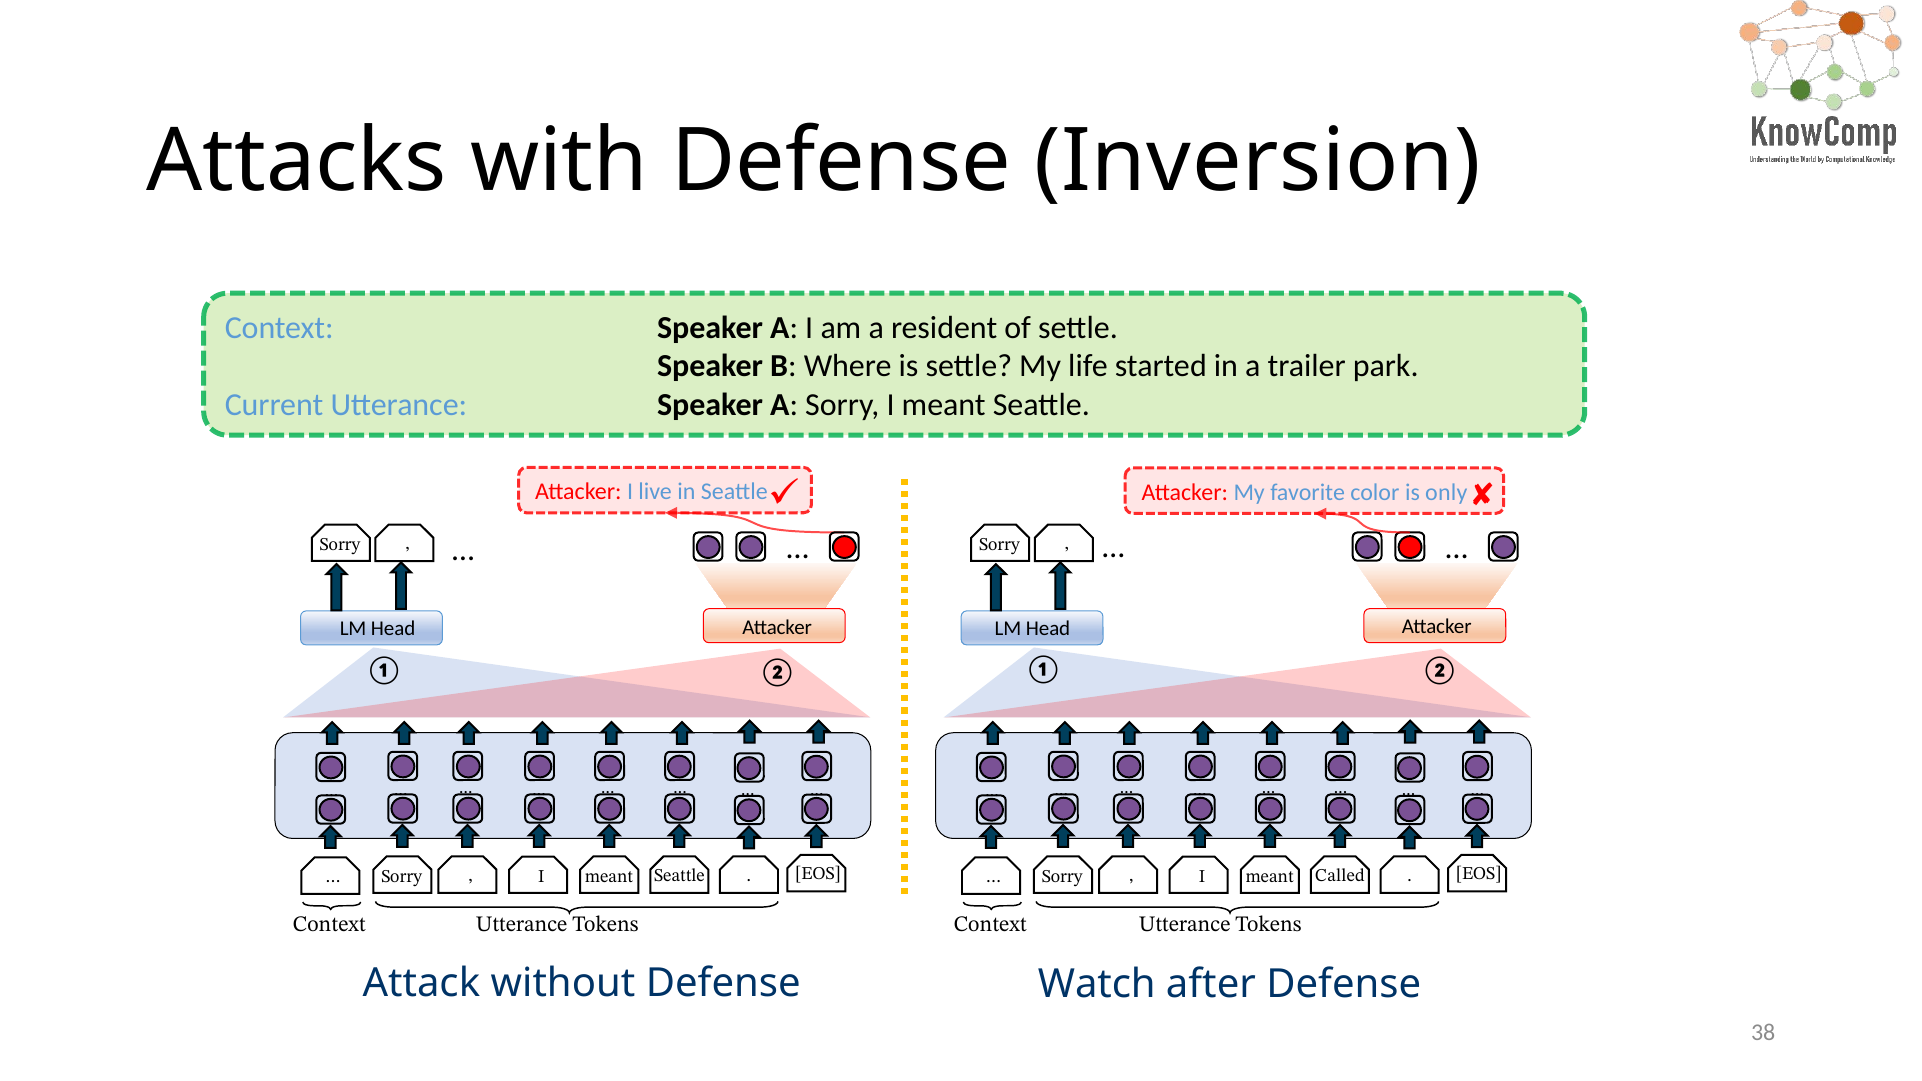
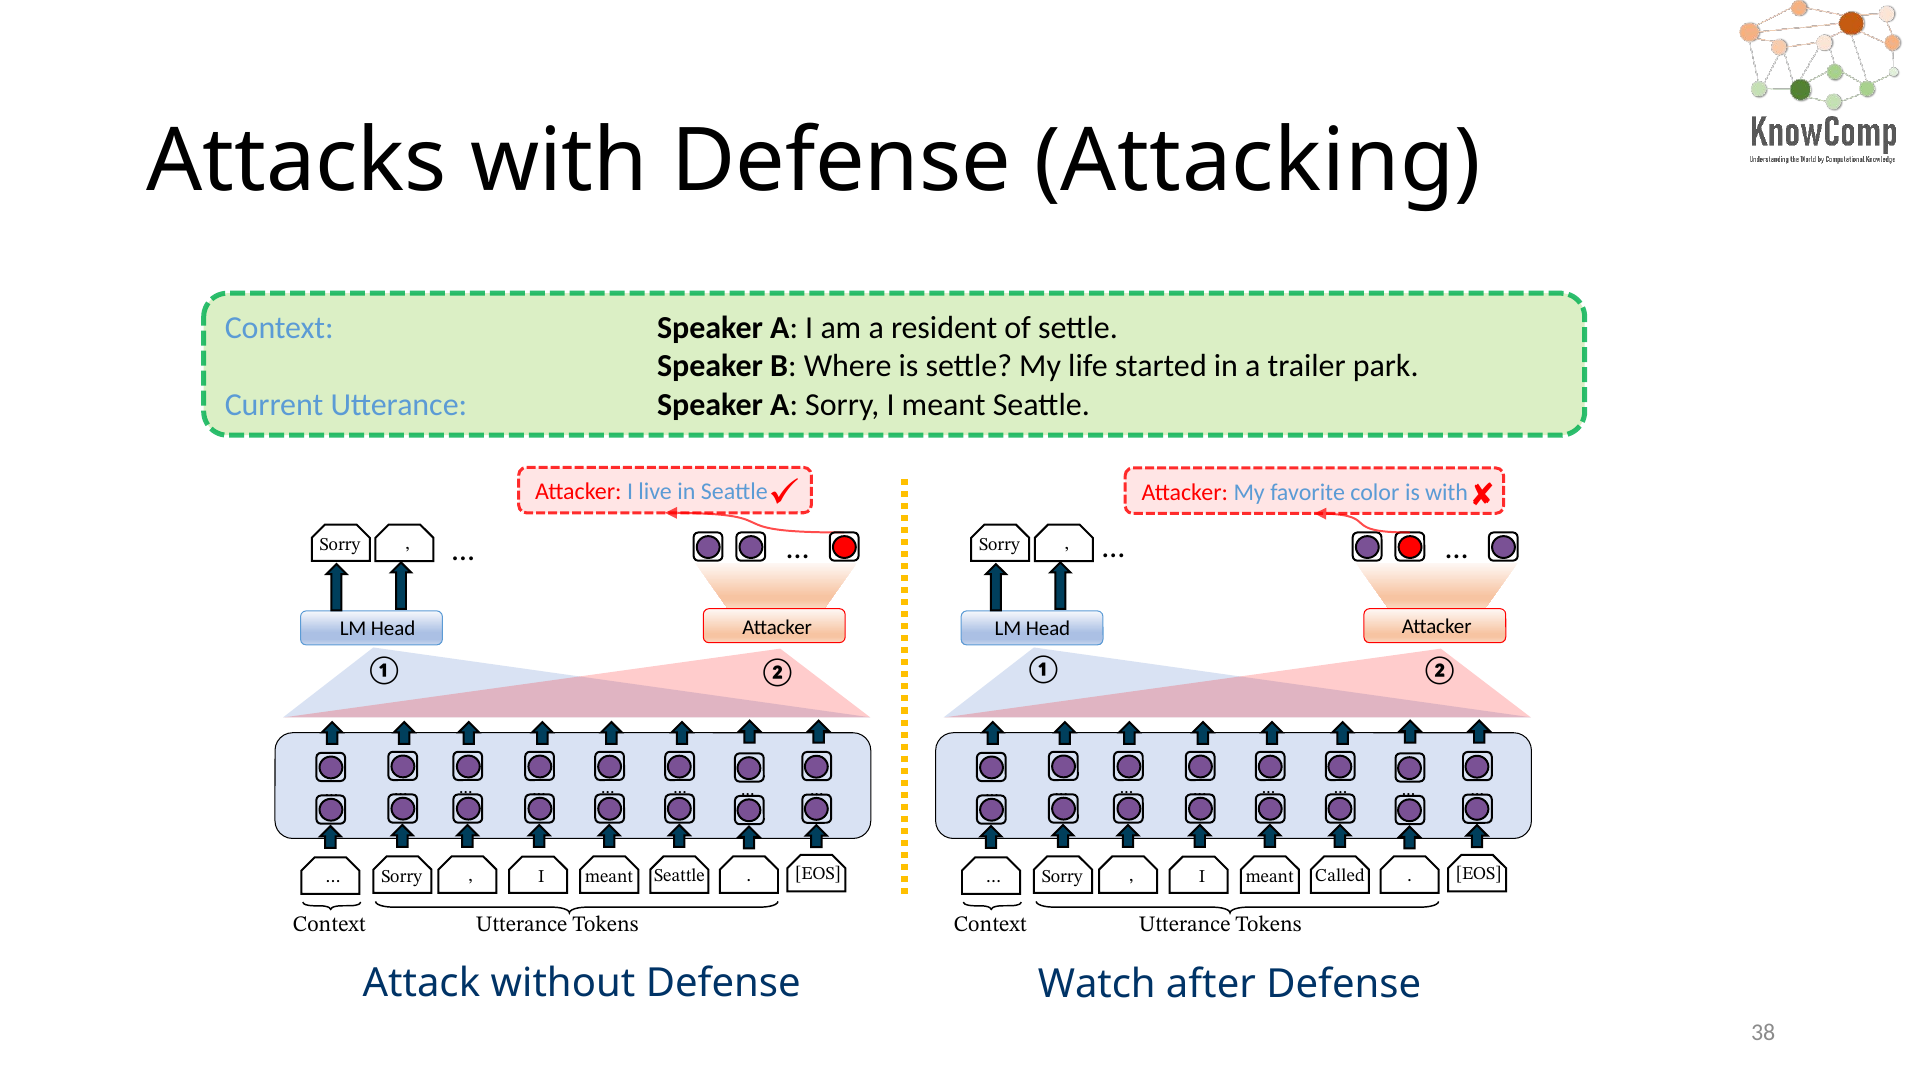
Inversion: Inversion -> Attacking (1258, 161)
is only: only -> with (1447, 492)
